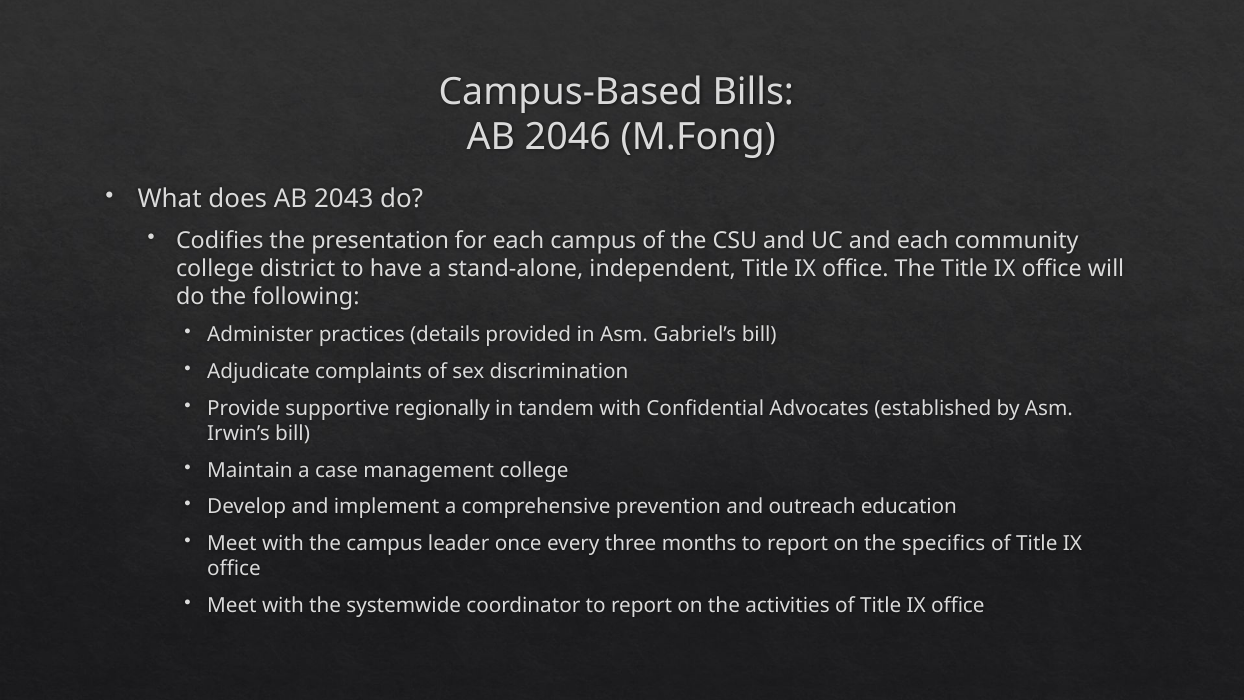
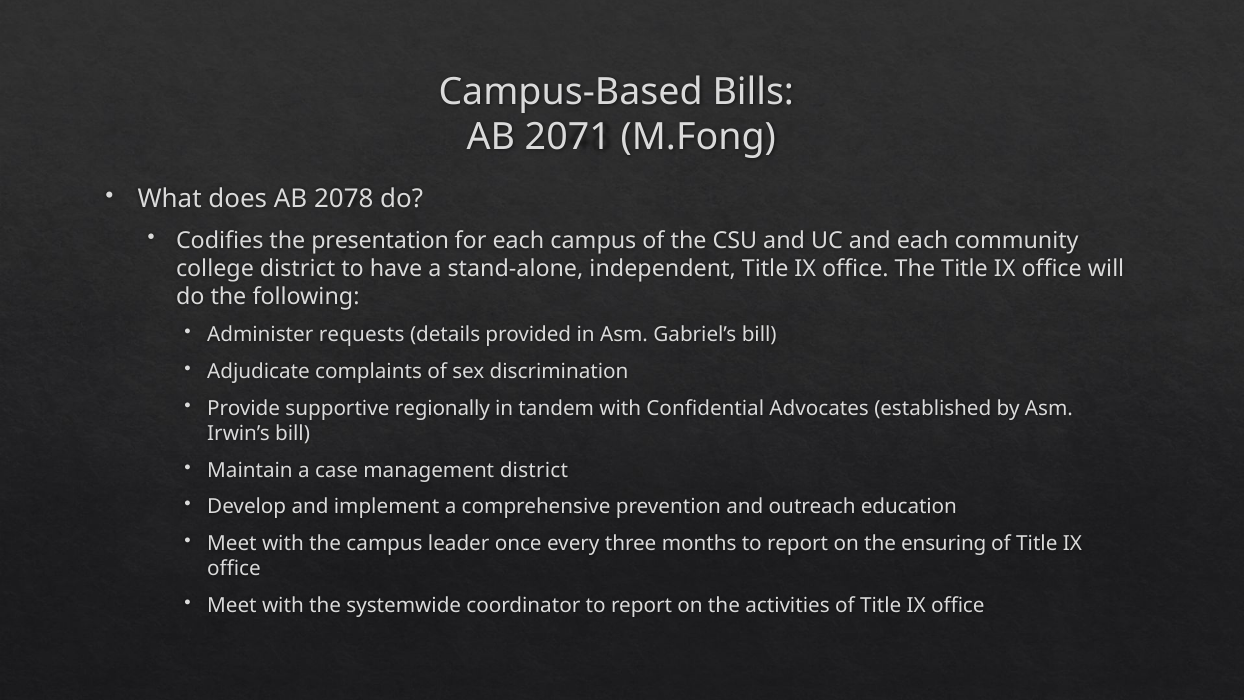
2046: 2046 -> 2071 (568, 137)
2043: 2043 -> 2078 (344, 199)
practices: practices -> requests (362, 335)
management college: college -> district (534, 470)
specifics: specifics -> ensuring (944, 544)
